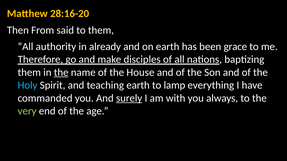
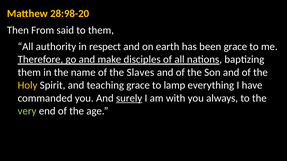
28:16-20: 28:16-20 -> 28:98-20 (70, 14)
already: already -> respect (105, 47)
the underline: present -> none (61, 72)
House: House -> Slaves (140, 72)
Holy colour: light blue -> yellow (28, 85)
teaching earth: earth -> grace (138, 85)
